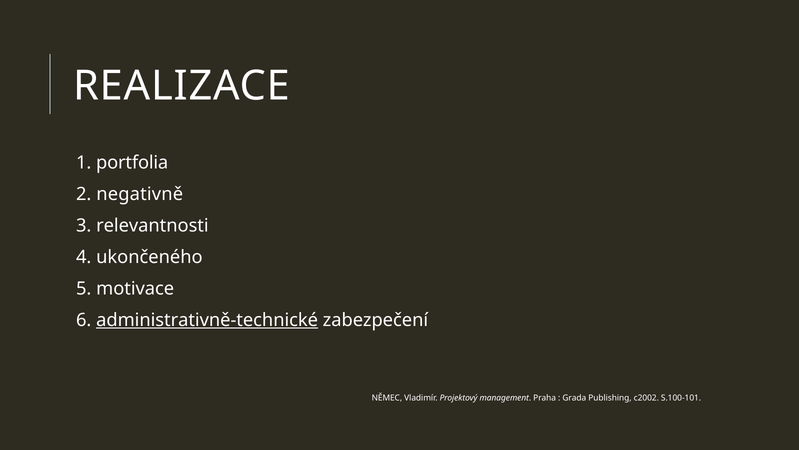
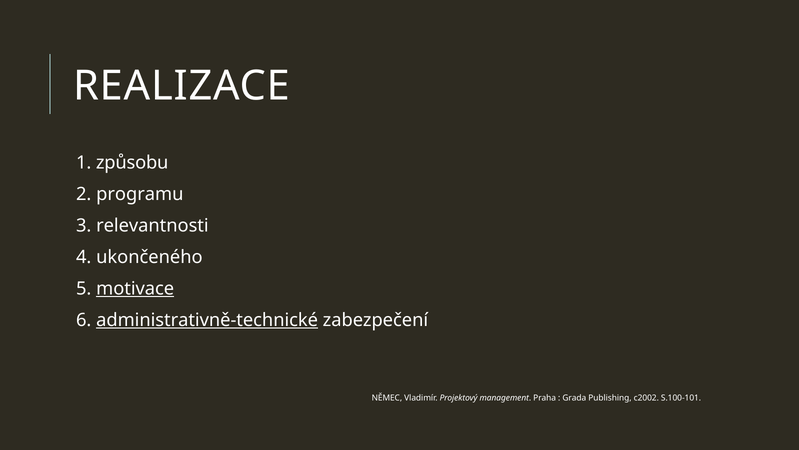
portfolia: portfolia -> způsobu (132, 163)
negativně: negativně -> programu (140, 194)
motivace underline: none -> present (135, 288)
